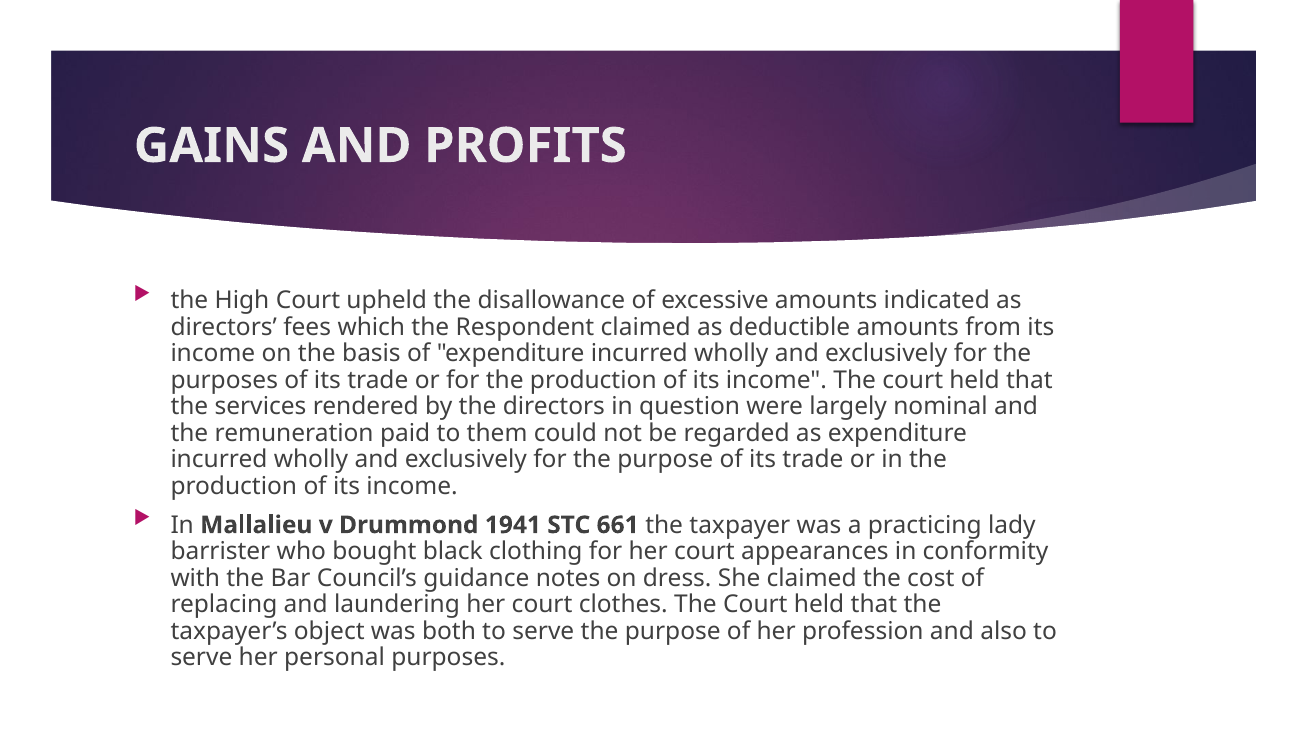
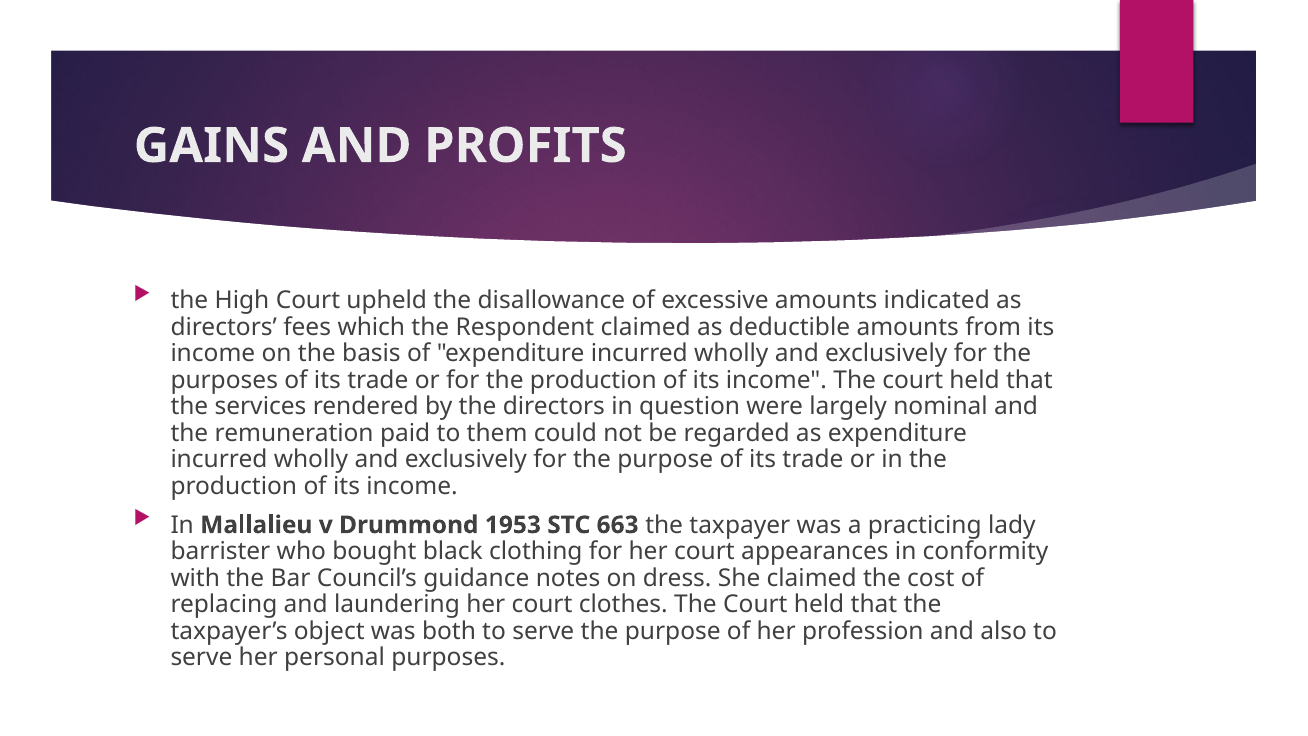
1941: 1941 -> 1953 (513, 525)
661: 661 -> 663 (618, 525)
